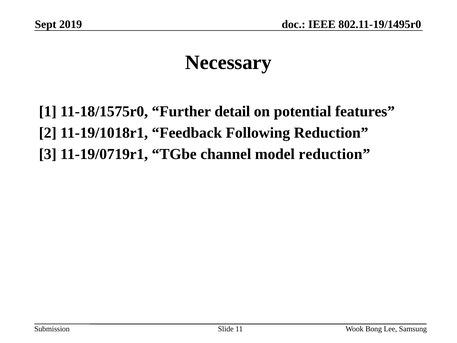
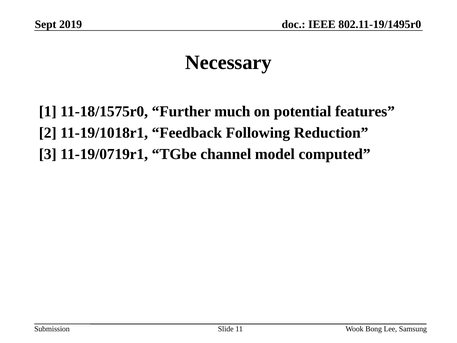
detail: detail -> much (232, 112)
model reduction: reduction -> computed (335, 154)
